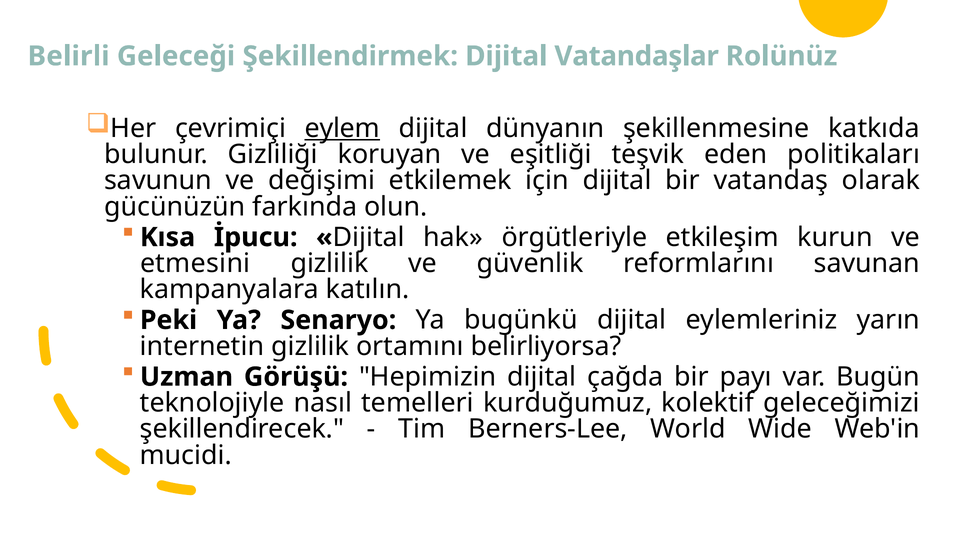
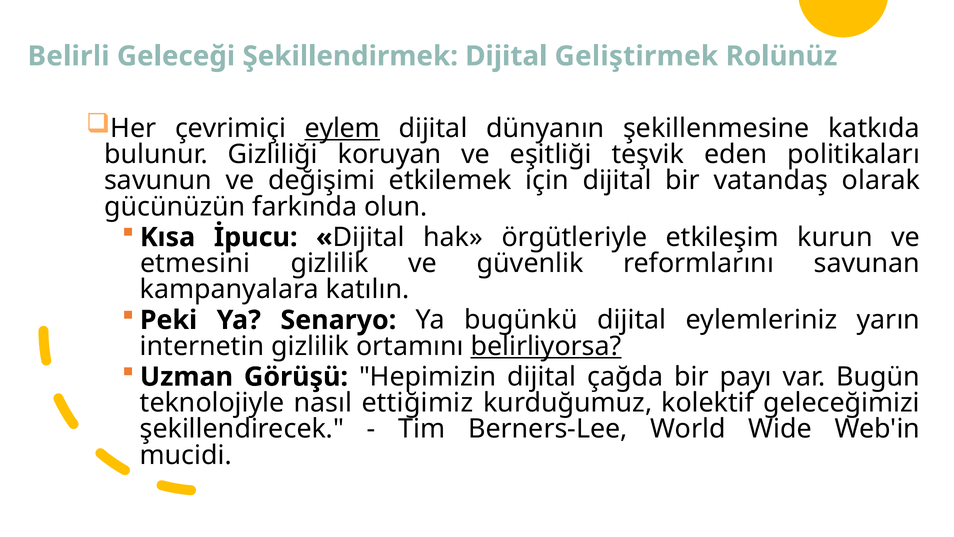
Vatandaşlar: Vatandaşlar -> Geliştirmek (636, 56)
belirliyorsa underline: none -> present (546, 346)
temelleri: temelleri -> ettiğimiz (417, 403)
